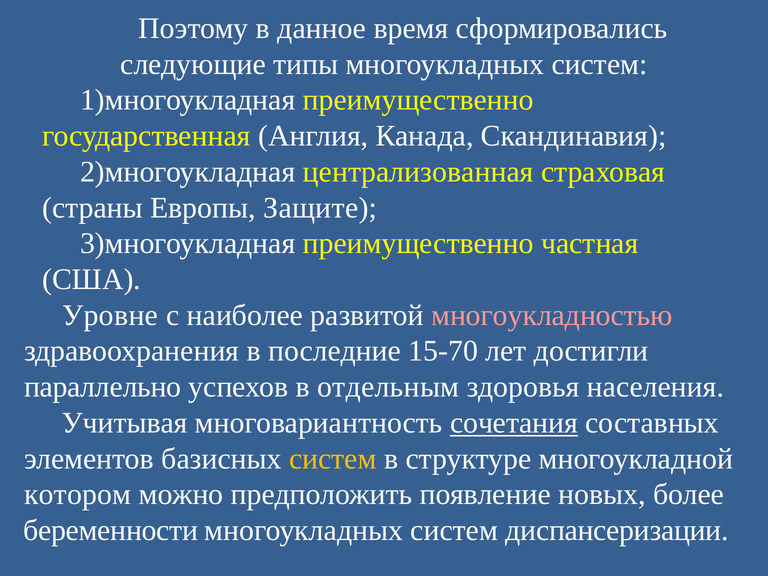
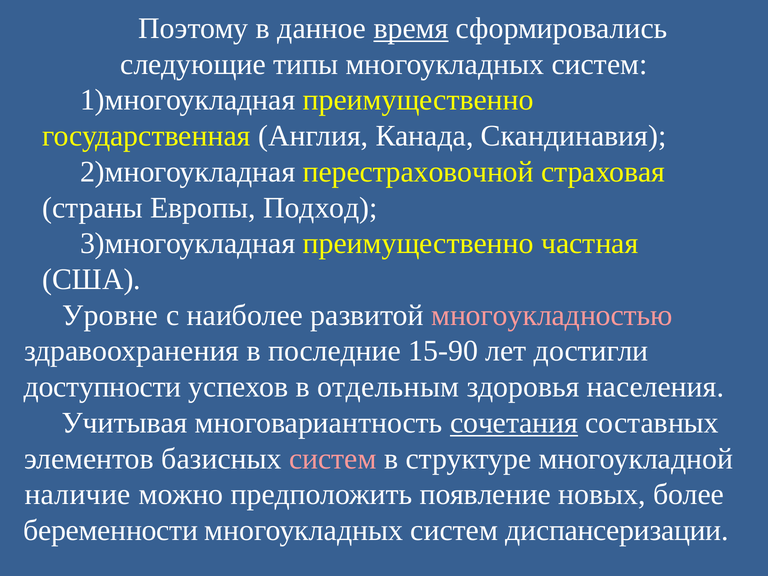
время underline: none -> present (411, 28)
централизованная: централизованная -> перестраховочной (418, 172)
Защите: Защите -> Подход (320, 208)
15-70: 15-70 -> 15-90 (443, 351)
параллельно: параллельно -> доступности (103, 387)
систем colour: yellow -> pink (333, 459)
котором: котором -> наличие (78, 495)
